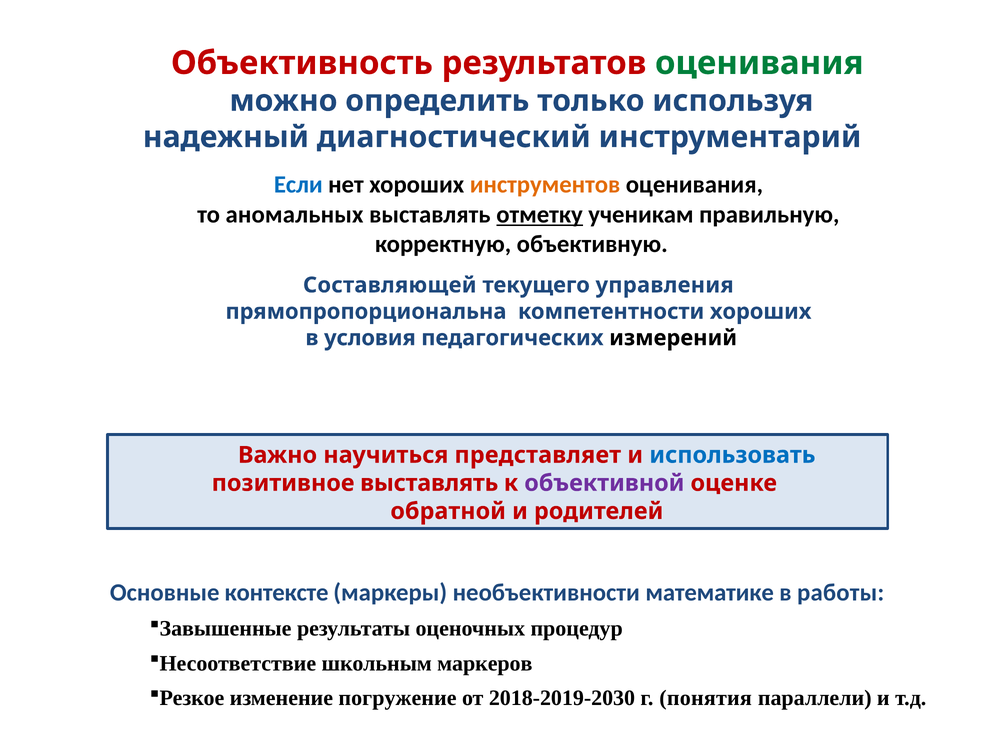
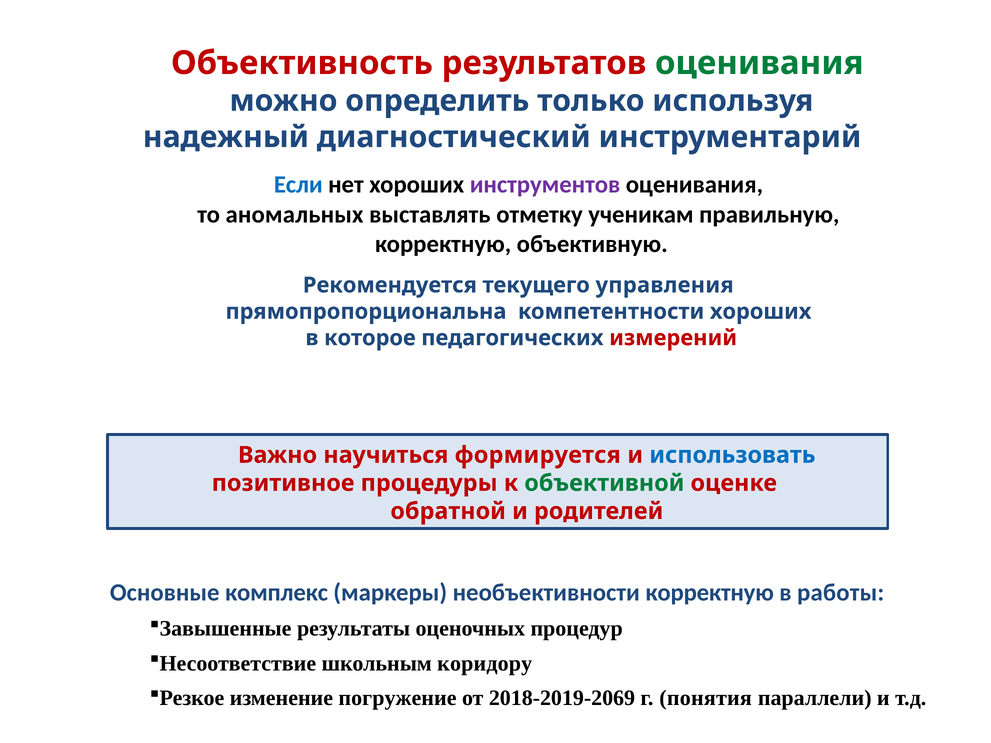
инструментов colour: orange -> purple (545, 185)
отметку underline: present -> none (540, 214)
Составляющей: Составляющей -> Рекомендуется (390, 285)
условия: условия -> которое (370, 338)
измерений colour: black -> red (673, 338)
представляет: представляет -> формируется (538, 455)
позитивное выставлять: выставлять -> процедуры (429, 483)
объективной colour: purple -> green (604, 483)
контексте: контексте -> комплекс (277, 593)
необъективности математике: математике -> корректную (710, 593)
маркеров: маркеров -> коридору (485, 663)
2018-2019-2030: 2018-2019-2030 -> 2018-2019-2069 (562, 698)
